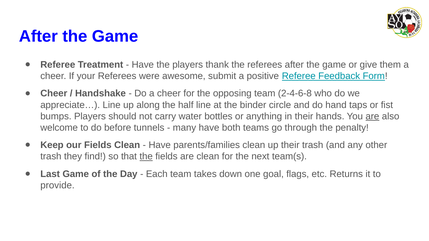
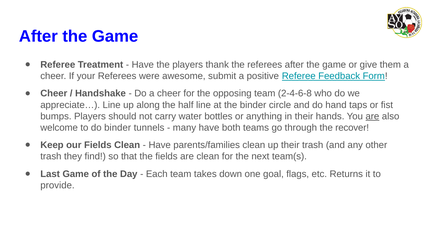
do before: before -> binder (118, 128)
penalty: penalty -> recover (352, 128)
the underline: present -> none (146, 157)
